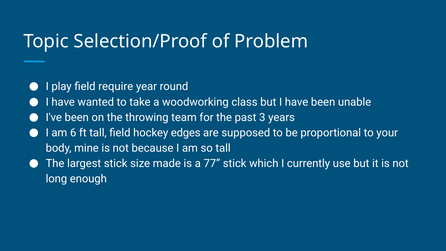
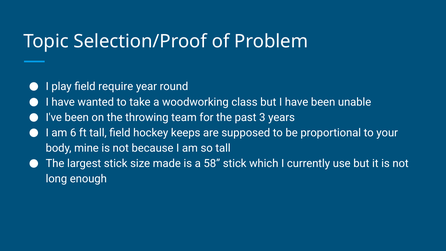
edges: edges -> keeps (186, 133)
77: 77 -> 58 (212, 164)
